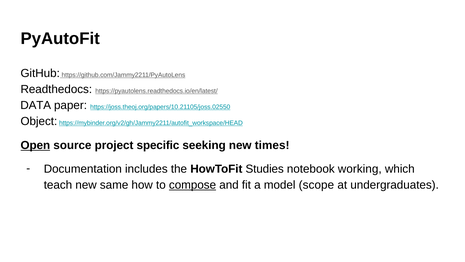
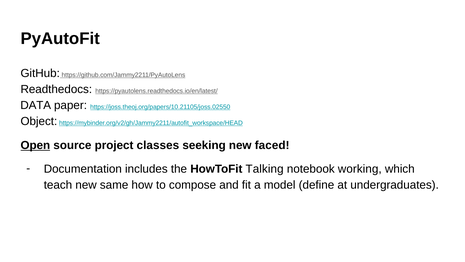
specific: specific -> classes (158, 145)
times: times -> faced (272, 145)
Studies: Studies -> Talking (265, 169)
compose underline: present -> none (193, 185)
scope: scope -> define (316, 185)
